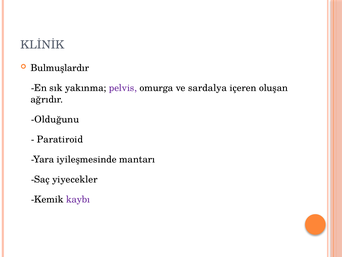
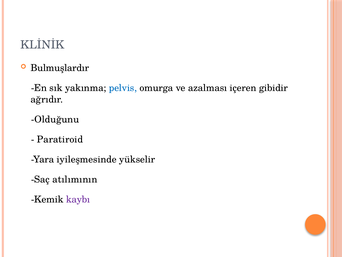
pelvis colour: purple -> blue (123, 88)
sardalya: sardalya -> azalması (208, 88)
oluşan: oluşan -> gibidir (273, 88)
mantarı: mantarı -> yükselir (137, 159)
yiyecekler: yiyecekler -> atılımının (75, 179)
